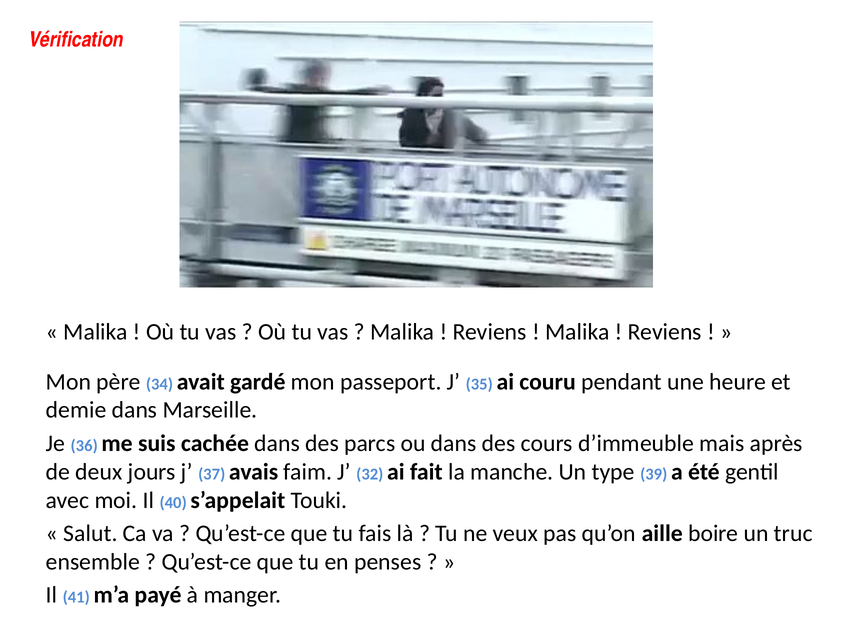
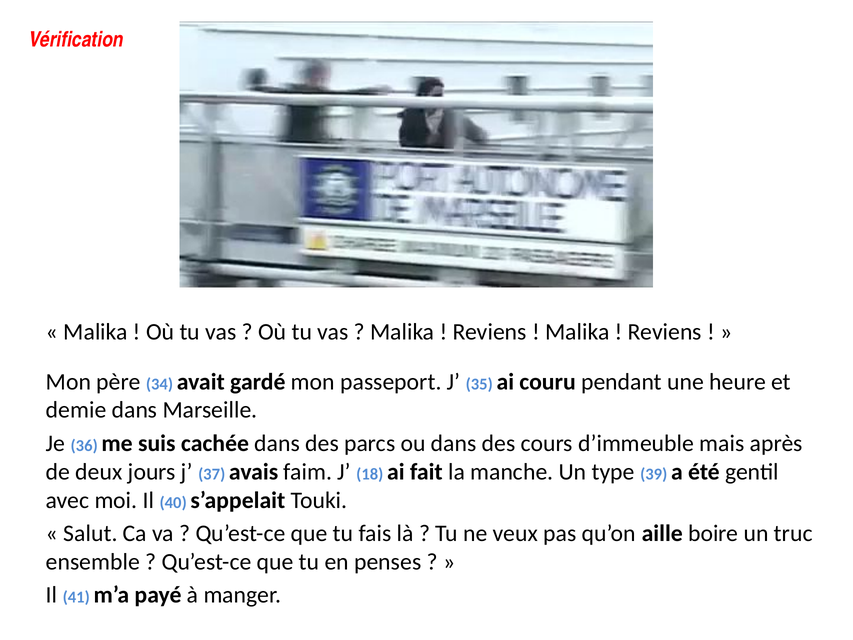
32: 32 -> 18 (370, 474)
